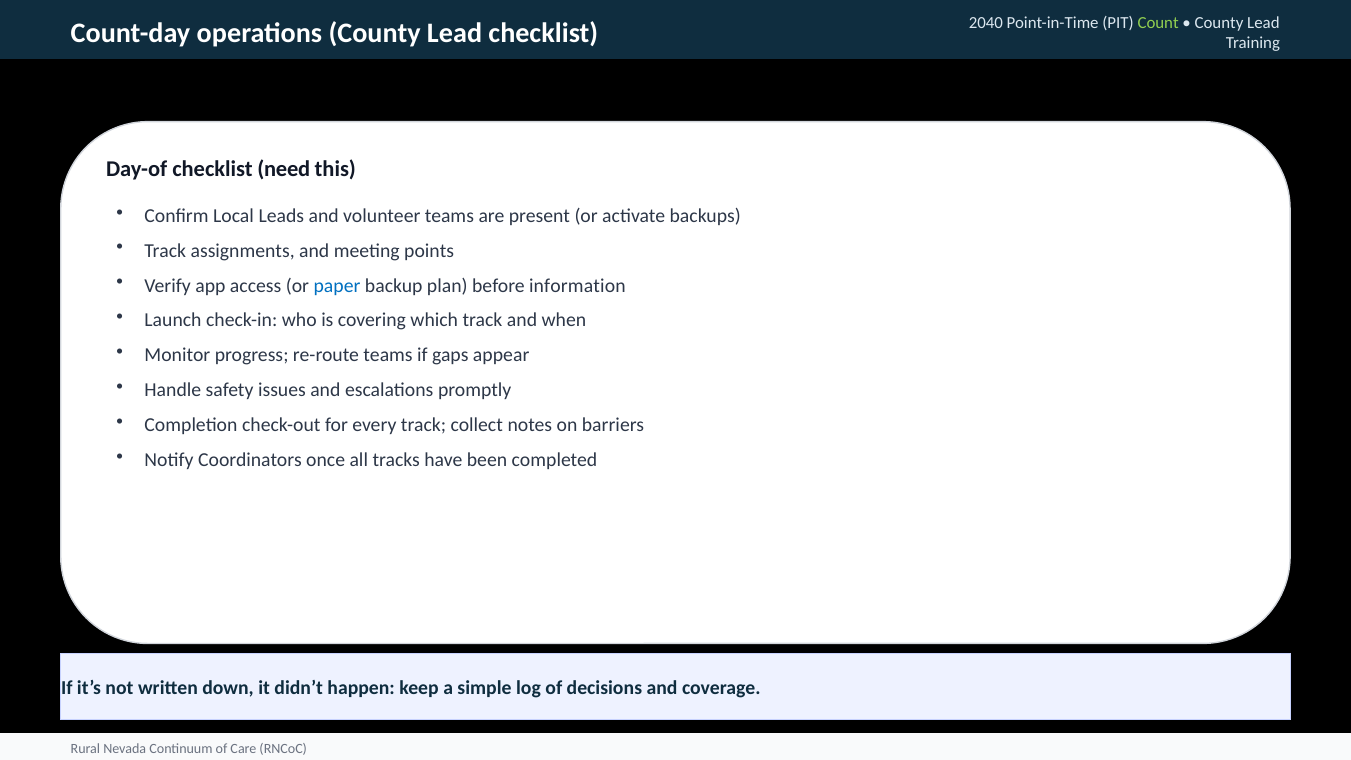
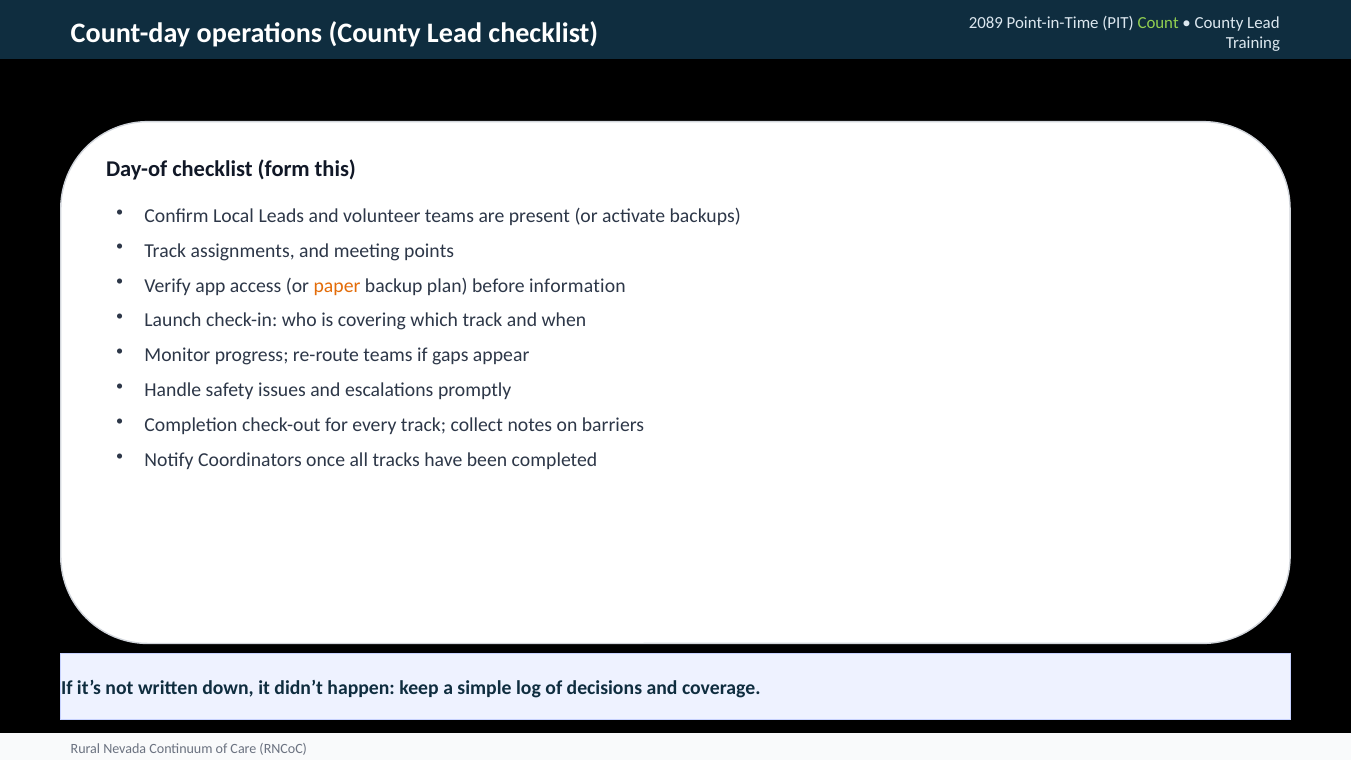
2040: 2040 -> 2089 (986, 23)
need: need -> form (284, 169)
paper colour: blue -> orange (337, 286)
